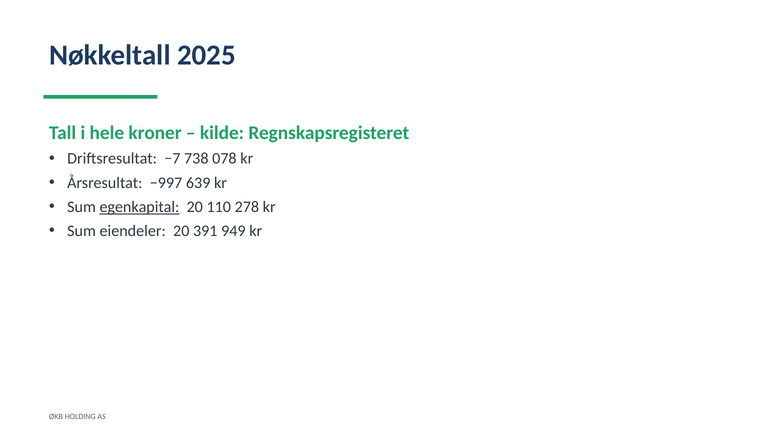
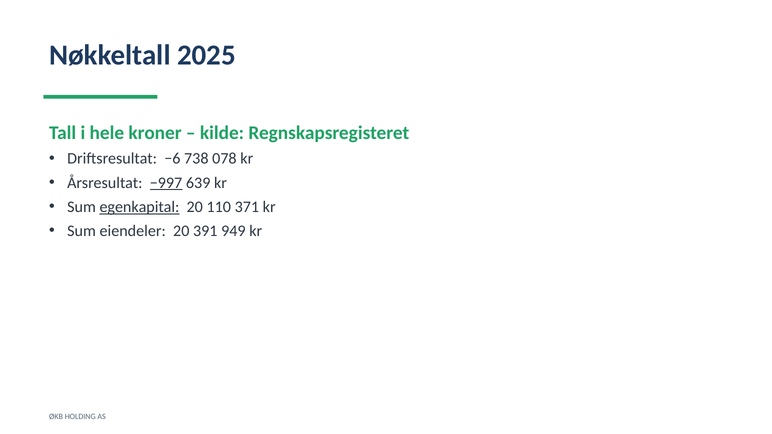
−7: −7 -> −6 (172, 159)
−997 underline: none -> present (166, 183)
278: 278 -> 371 (247, 207)
